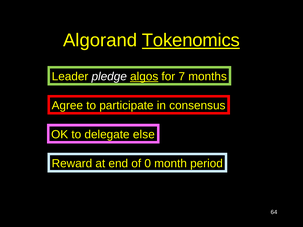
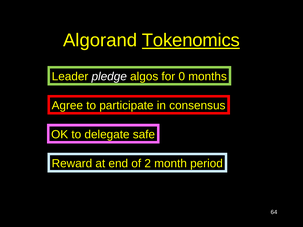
algos underline: present -> none (144, 77)
7: 7 -> 0 (182, 77)
else: else -> safe (144, 135)
0: 0 -> 2 (148, 164)
